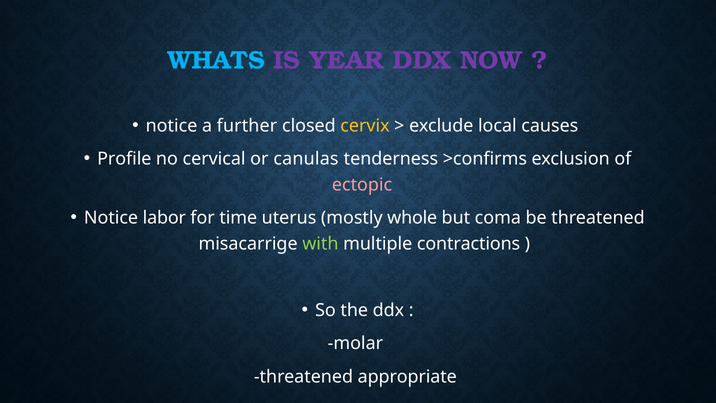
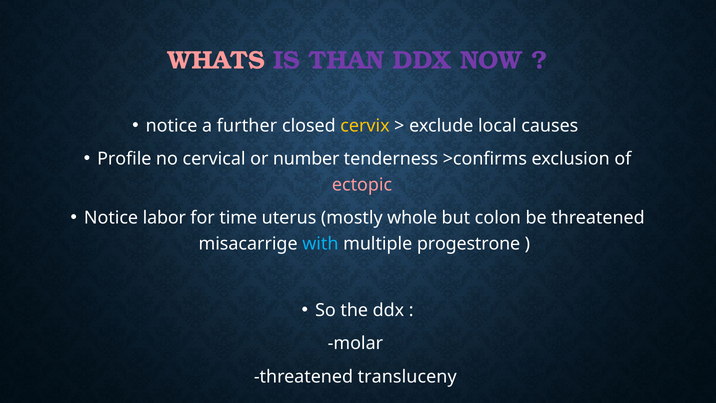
WHATS colour: light blue -> pink (216, 60)
YEAR: YEAR -> THAN (347, 60)
canulas: canulas -> number (306, 159)
coma: coma -> colon (498, 218)
with colour: light green -> light blue (320, 244)
contractions: contractions -> progestrone (469, 244)
appropriate: appropriate -> transluceny (407, 377)
